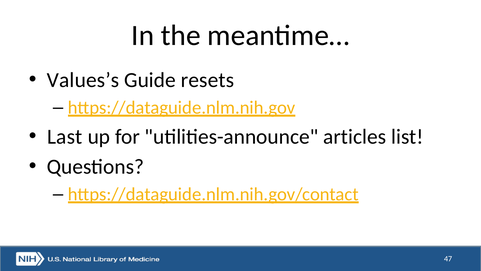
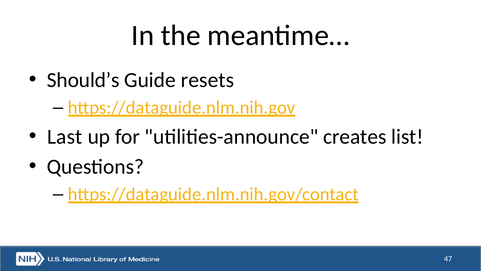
Values’s: Values’s -> Should’s (83, 80)
articles: articles -> creates (355, 136)
